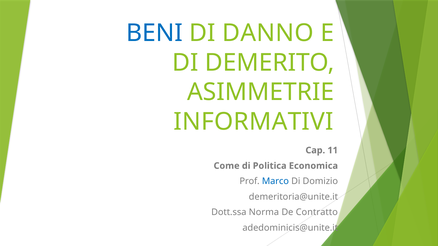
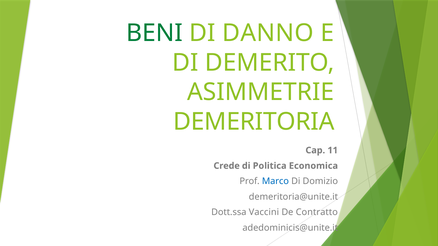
BENI colour: blue -> green (155, 33)
INFORMATIVI: INFORMATIVI -> DEMERITORIA (254, 122)
Come: Come -> Crede (227, 166)
Norma: Norma -> Vaccini (264, 213)
